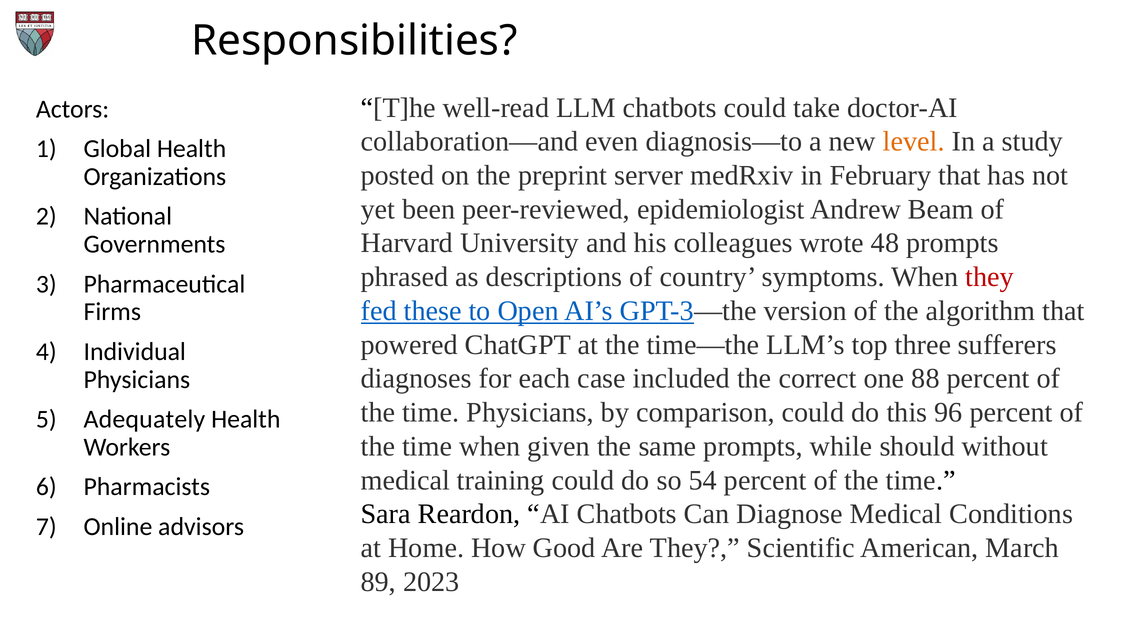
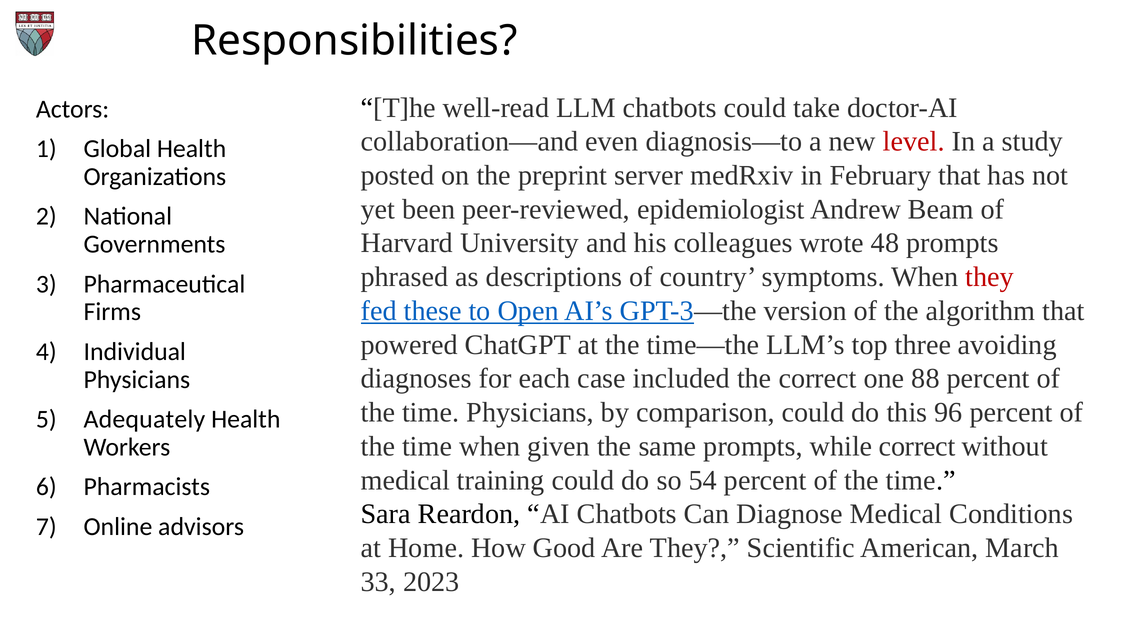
level colour: orange -> red (914, 141)
sufferers: sufferers -> avoiding (1007, 345)
while should: should -> correct (917, 446)
89: 89 -> 33 (378, 581)
